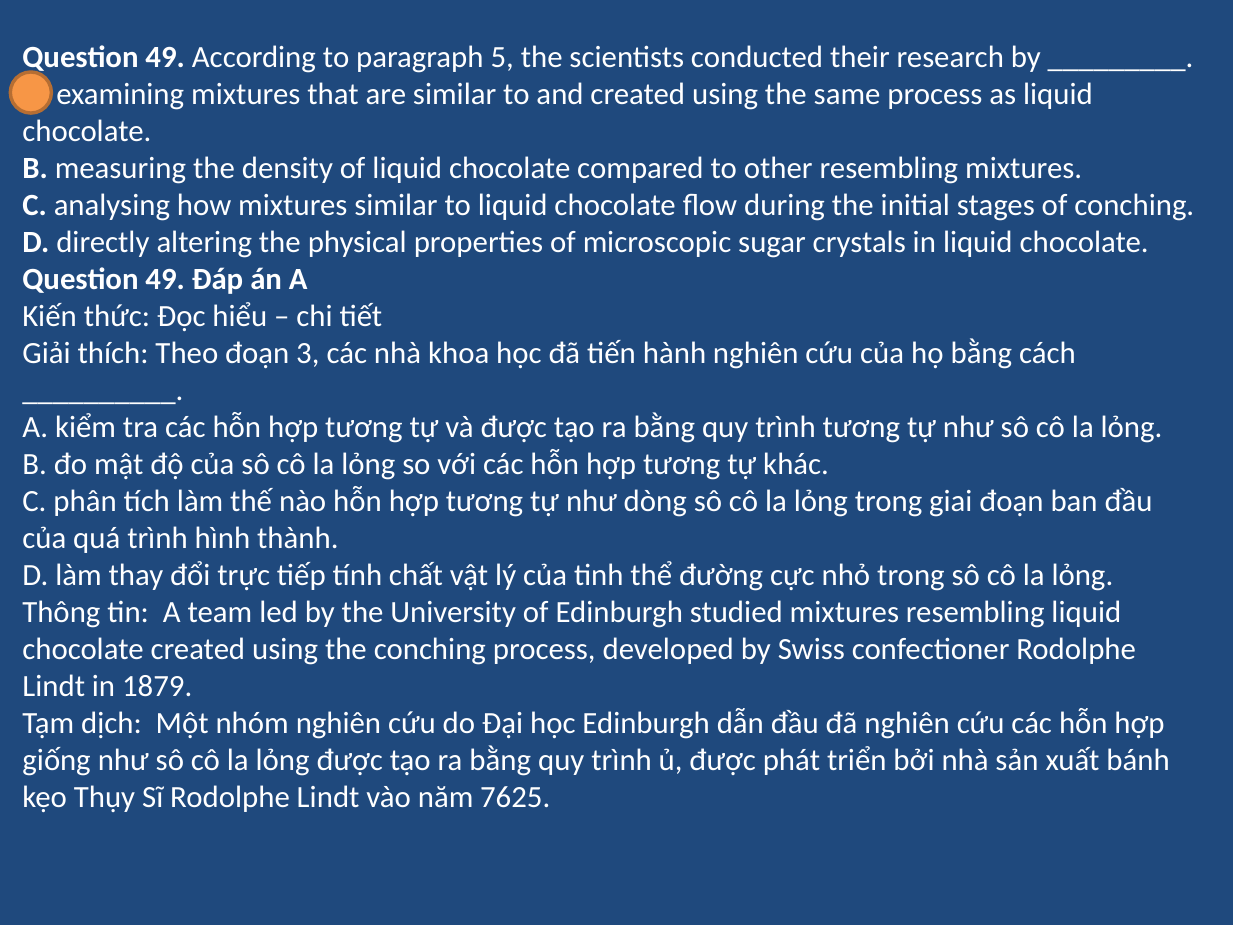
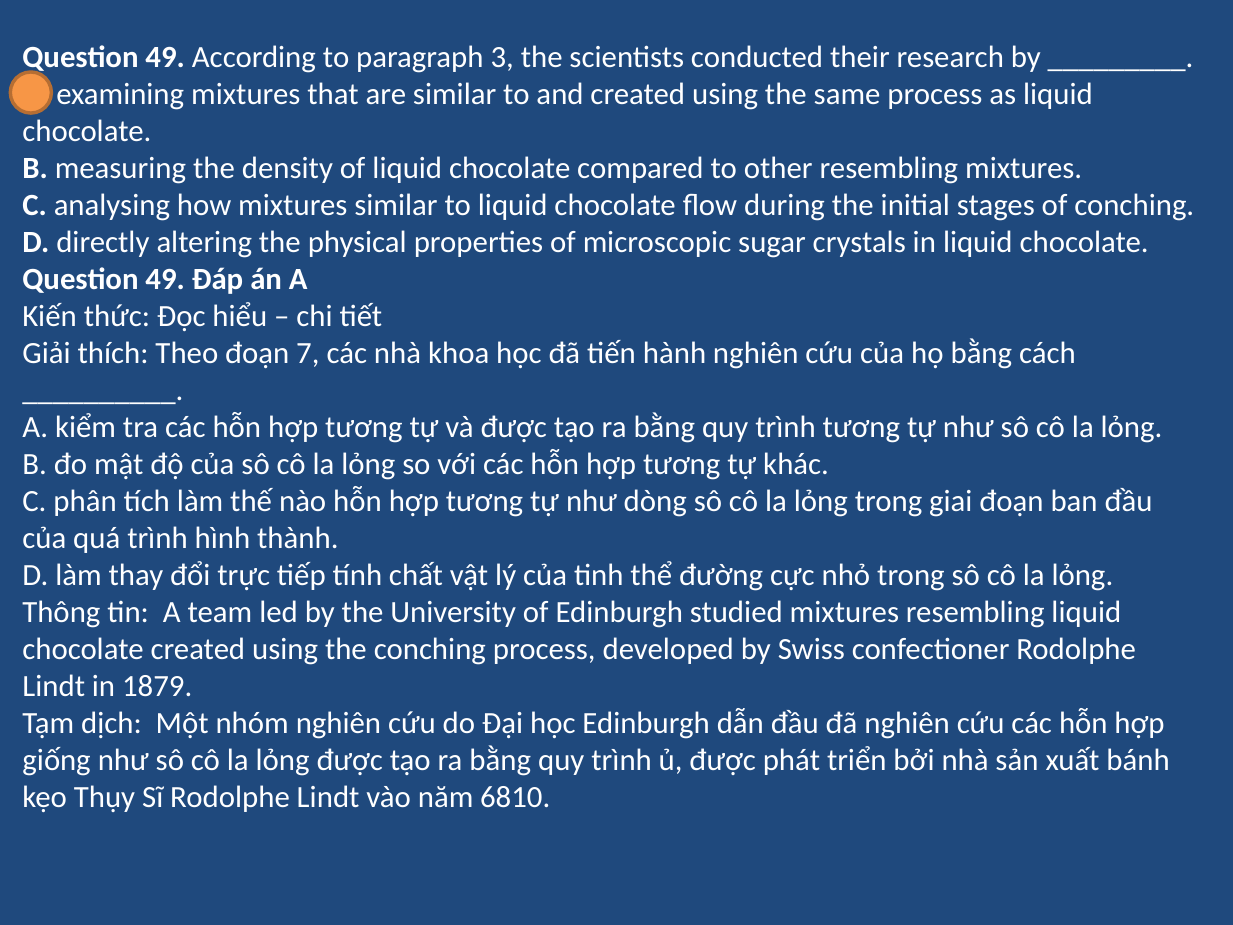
5: 5 -> 3 (502, 57)
3: 3 -> 7 (308, 353)
7625: 7625 -> 6810 (515, 797)
